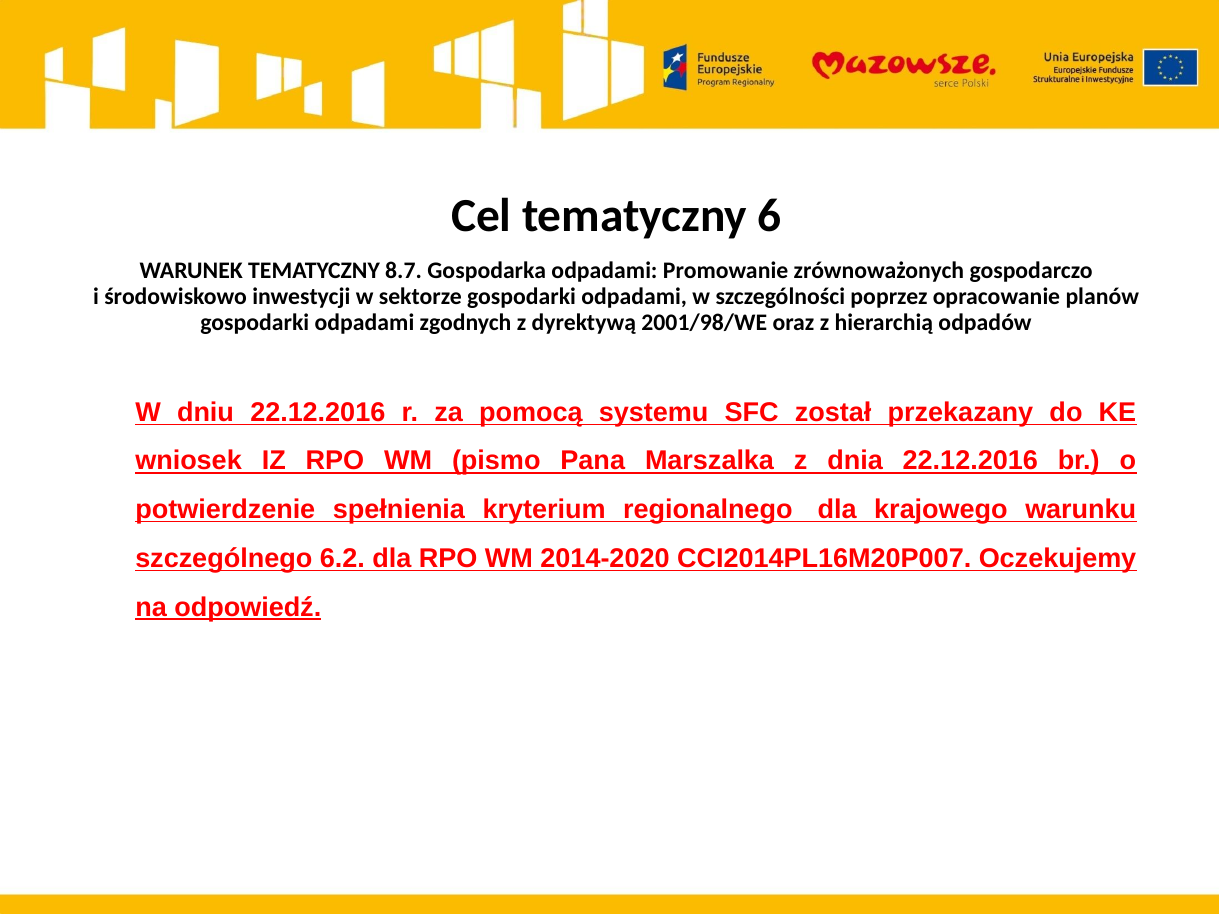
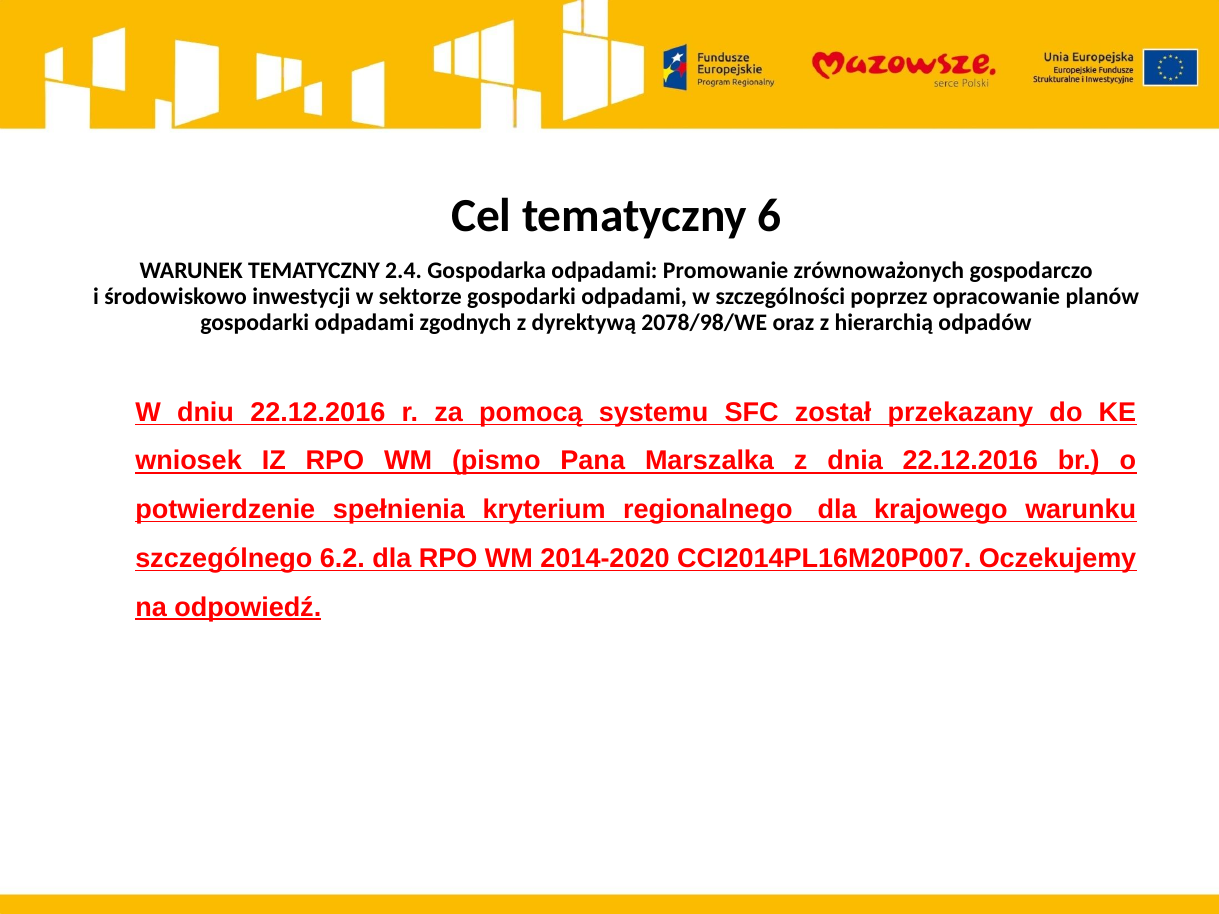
8.7: 8.7 -> 2.4 (404, 271)
2001/98/WE: 2001/98/WE -> 2078/98/WE (704, 323)
